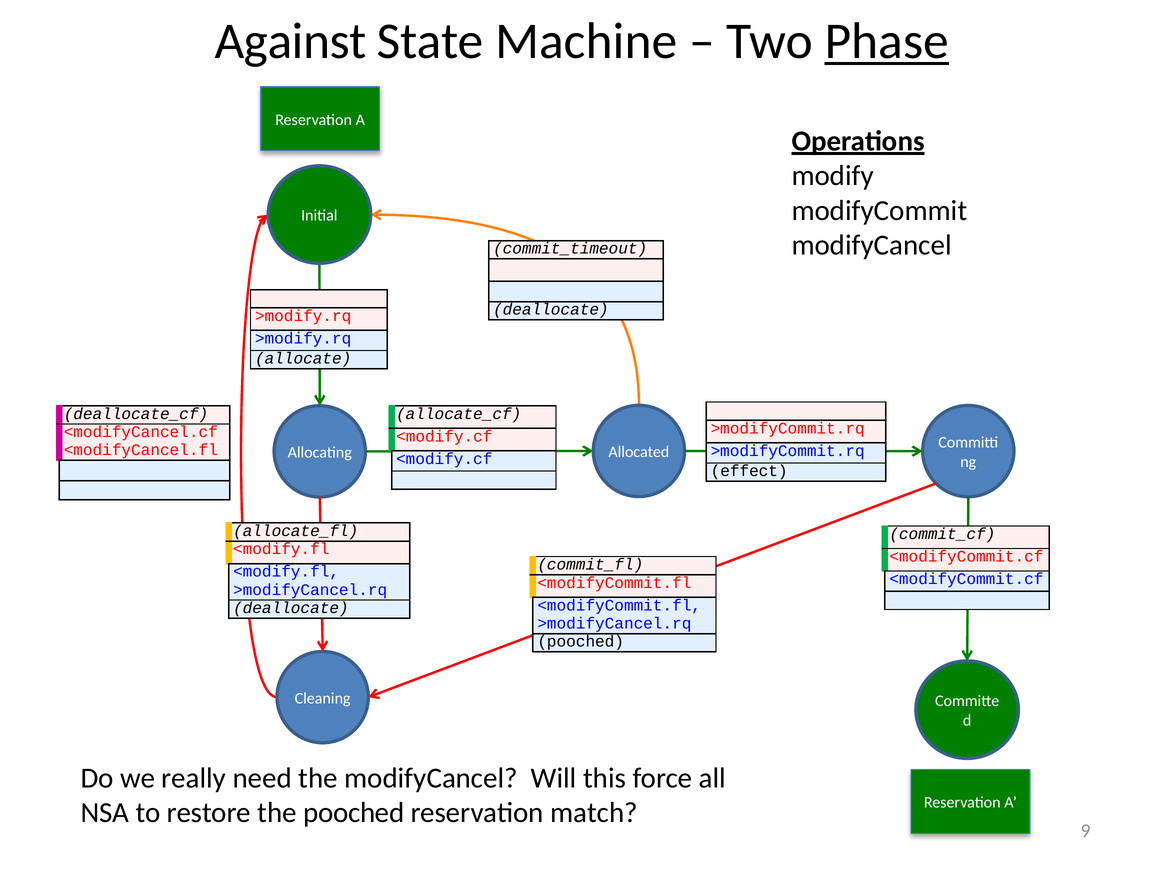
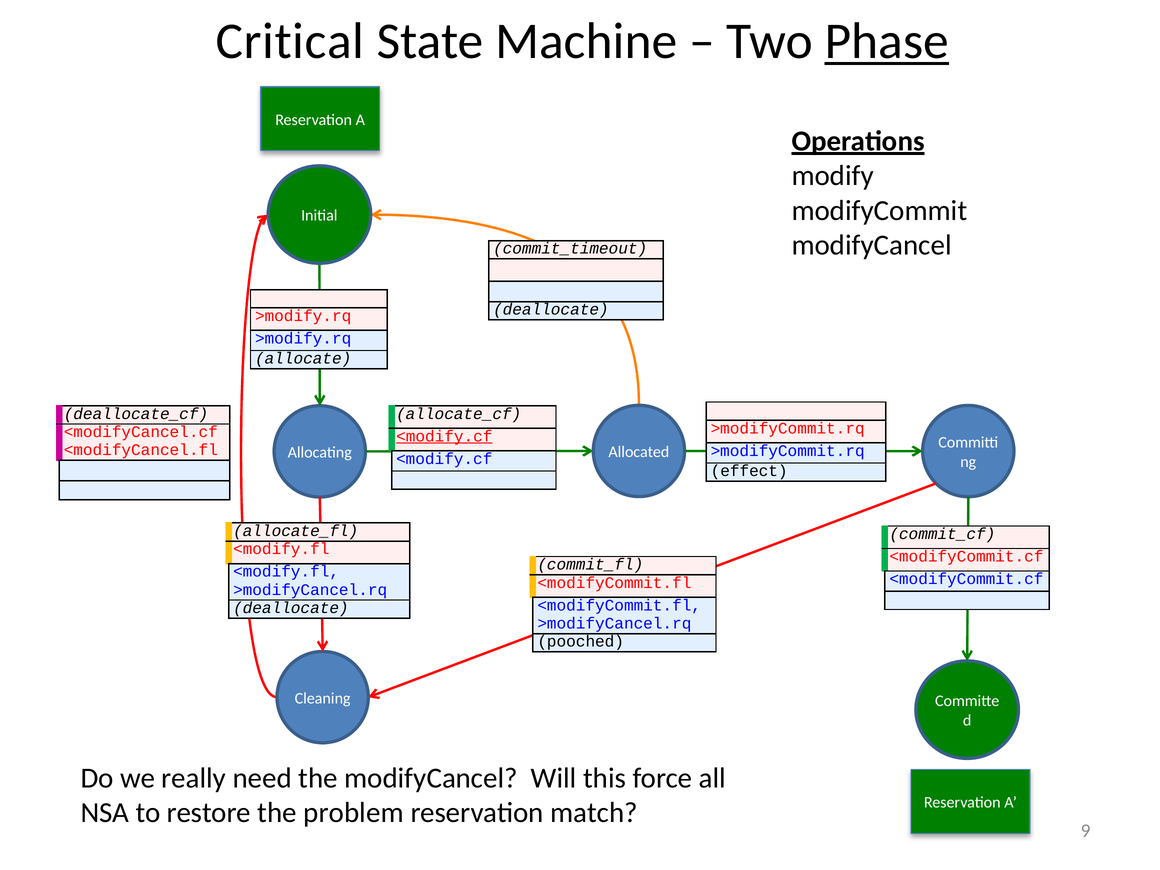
Against: Against -> Critical (290, 41)
<modify.cf underline: none -> present (444, 436)
the pooched: pooched -> problem (354, 813)
